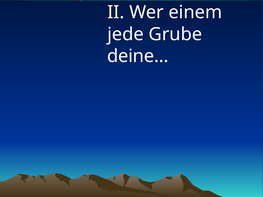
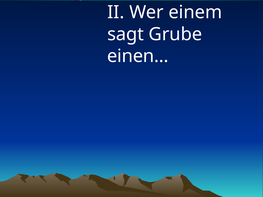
jede: jede -> sagt (126, 34)
deine…: deine… -> einen… (138, 56)
